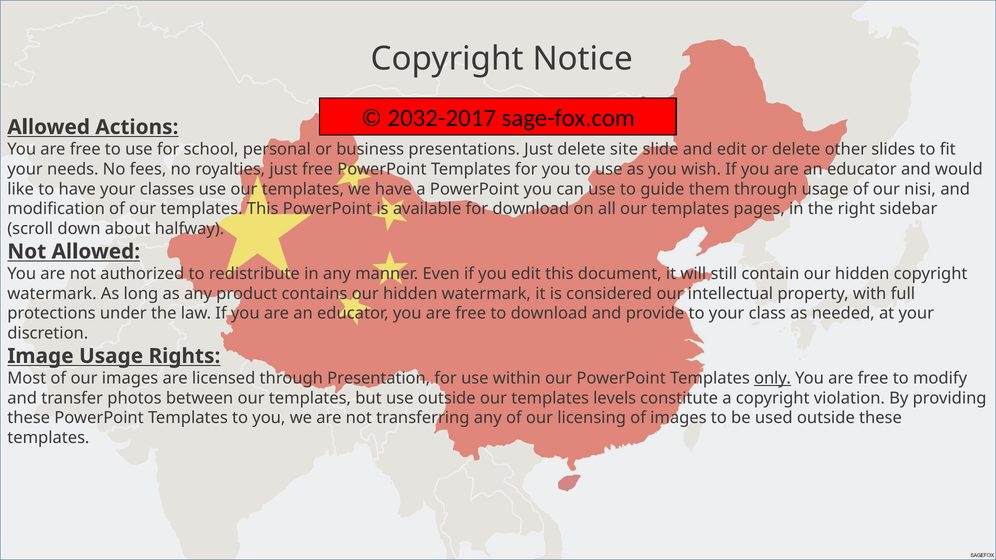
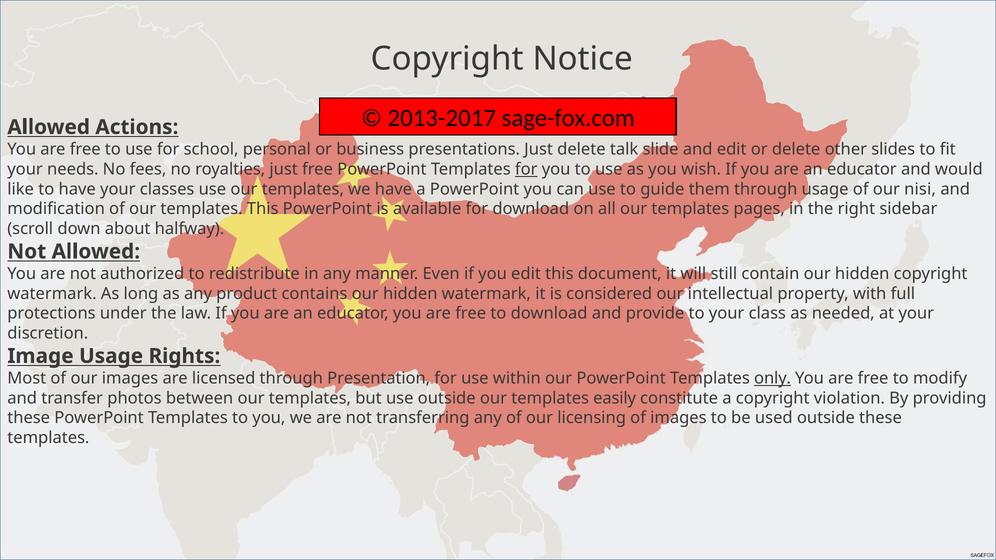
2032-2017: 2032-2017 -> 2013-2017 (442, 118)
site: site -> talk (624, 149)
for underline: none -> present (526, 169)
levels: levels -> easily (615, 398)
